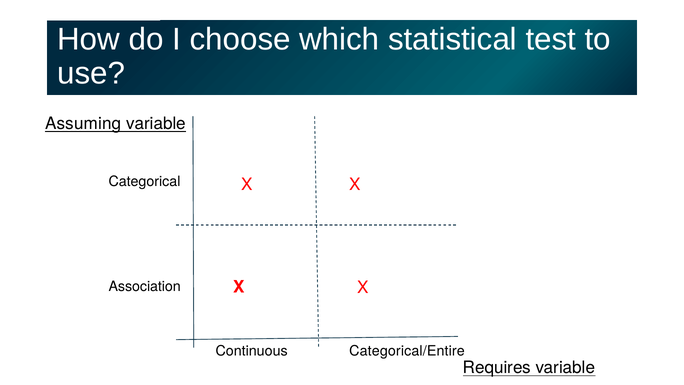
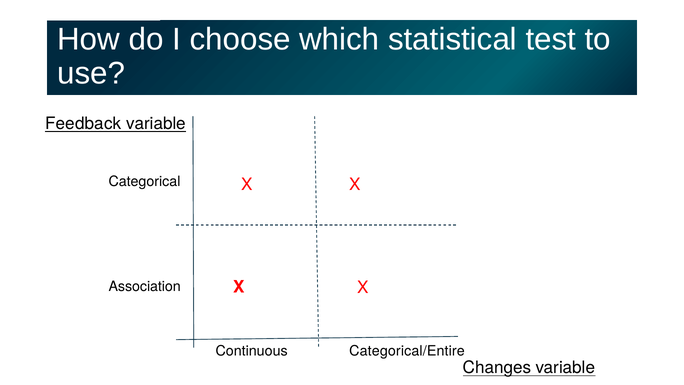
Assuming: Assuming -> Feedback (83, 124)
Requires: Requires -> Changes (497, 368)
